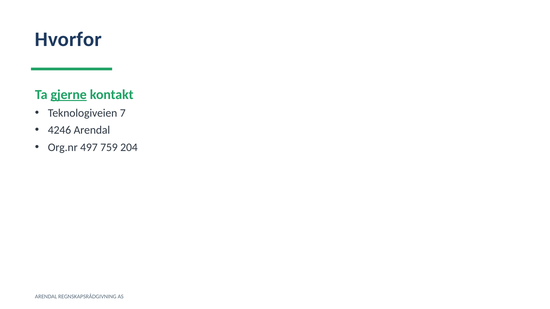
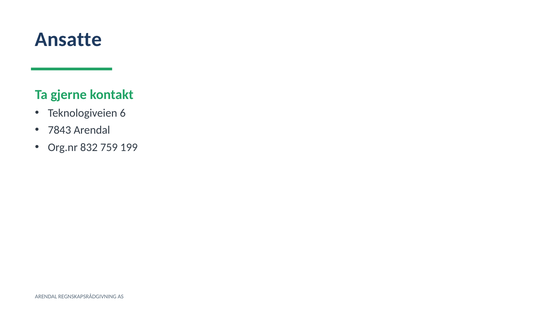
Hvorfor: Hvorfor -> Ansatte (68, 39)
gjerne underline: present -> none (69, 95)
7: 7 -> 6 (123, 113)
4246: 4246 -> 7843 (59, 130)
497: 497 -> 832 (89, 147)
204: 204 -> 199 (129, 147)
